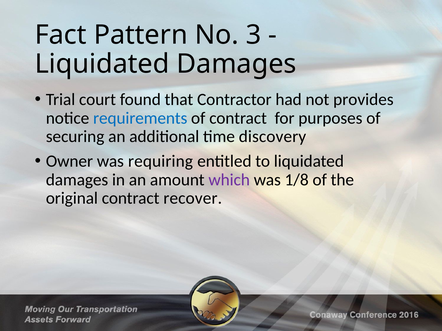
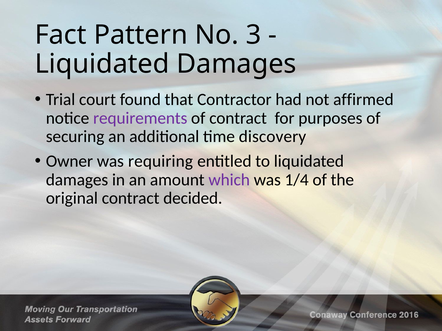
provides: provides -> affirmed (363, 100)
requirements colour: blue -> purple (140, 118)
1/8: 1/8 -> 1/4 (297, 180)
recover: recover -> decided (193, 199)
